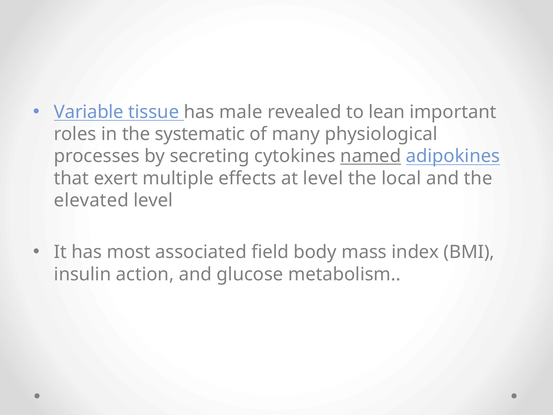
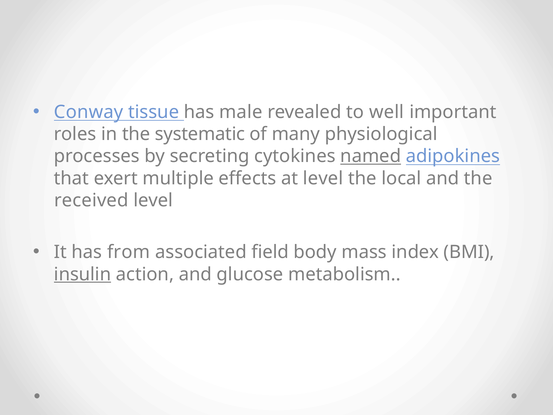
Variable: Variable -> Conway (89, 112)
lean: lean -> well (387, 112)
elevated: elevated -> received (91, 200)
most: most -> from (129, 252)
insulin underline: none -> present (83, 274)
